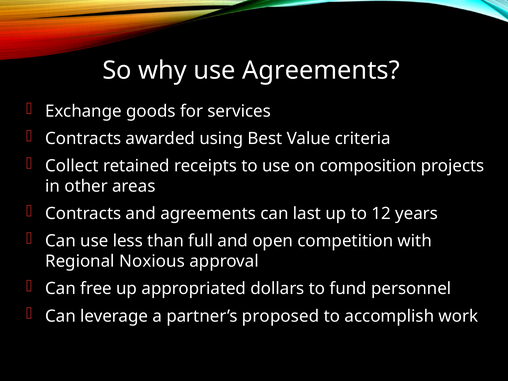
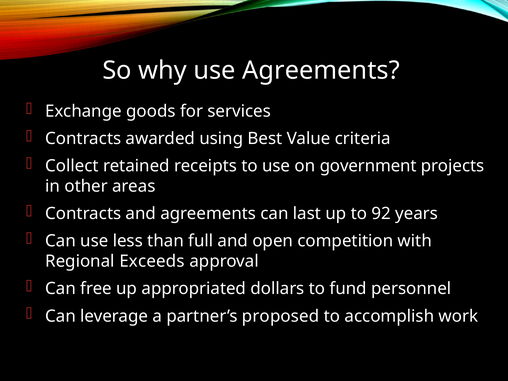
composition: composition -> government (368, 166)
12: 12 -> 92 (381, 214)
Noxious: Noxious -> Exceeds (152, 261)
